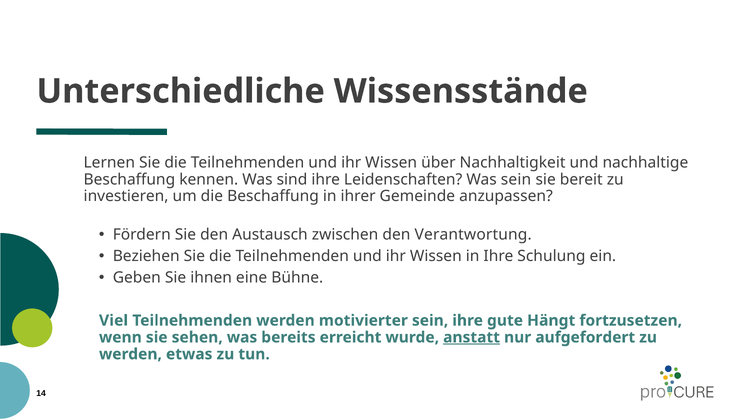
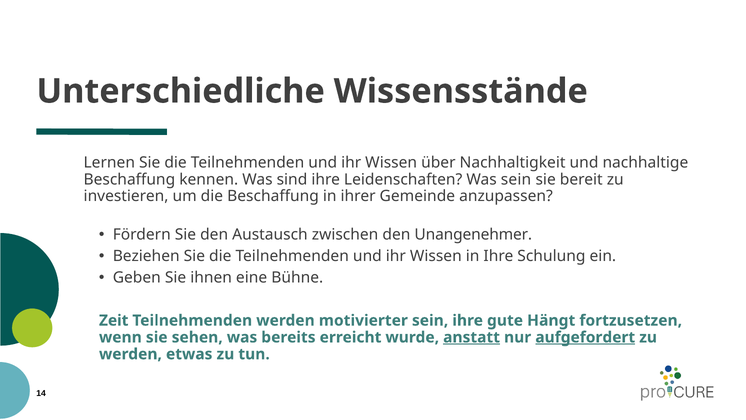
Verantwortung: Verantwortung -> Unangenehmer (473, 234)
Viel: Viel -> Zeit (114, 320)
aufgefordert underline: none -> present (585, 337)
